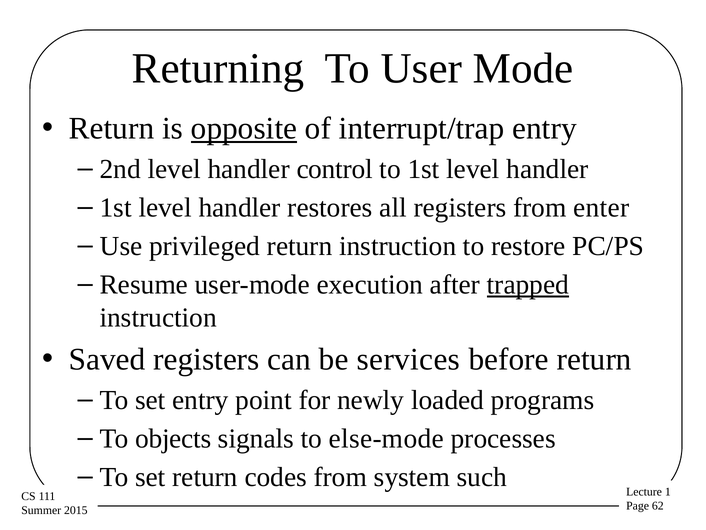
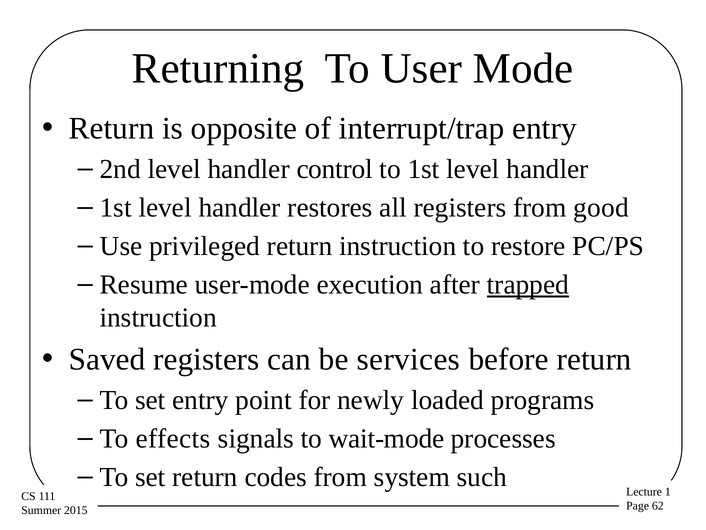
opposite underline: present -> none (244, 128)
enter: enter -> good (601, 207)
objects: objects -> effects (173, 438)
else-mode: else-mode -> wait-mode (387, 438)
